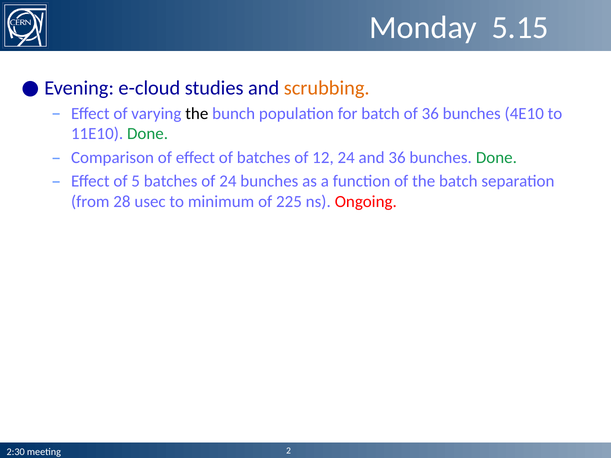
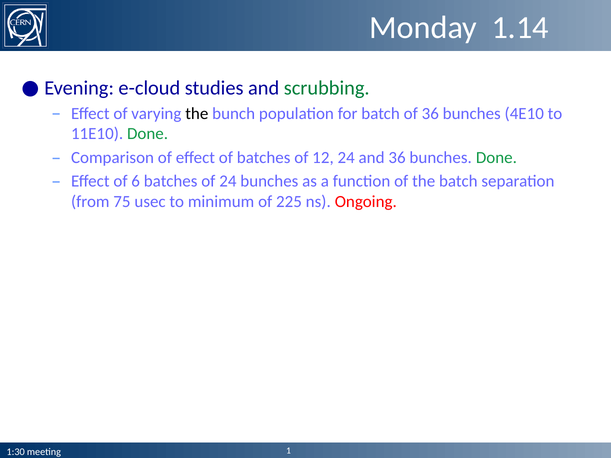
5.15: 5.15 -> 1.14 (520, 28)
scrubbing colour: orange -> green (327, 88)
5: 5 -> 6 (136, 181)
28: 28 -> 75 (122, 202)
2:30: 2:30 -> 1:30 (16, 452)
2: 2 -> 1 (289, 451)
